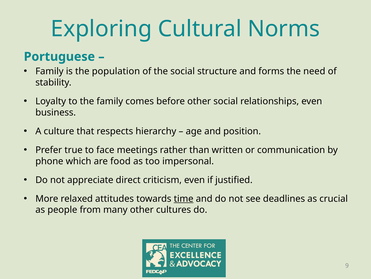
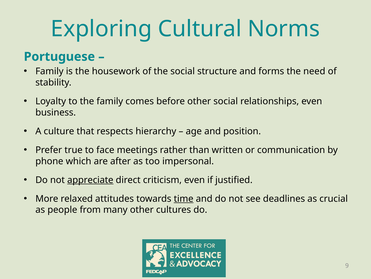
population: population -> housework (116, 71)
food: food -> after (121, 161)
appreciate underline: none -> present (90, 179)
